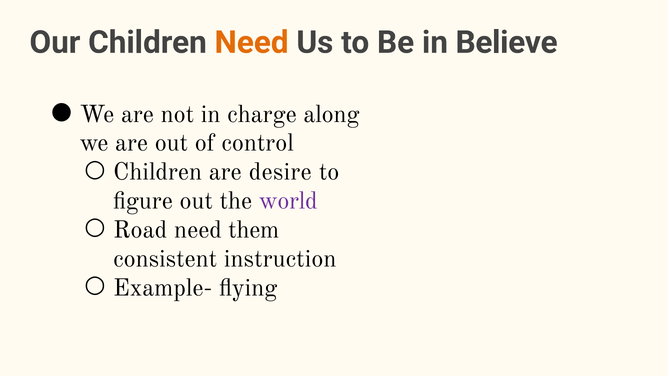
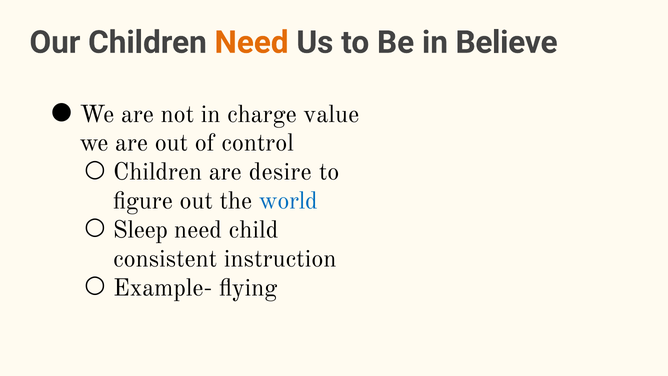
along: along -> value (331, 114)
world colour: purple -> blue (288, 201)
Road: Road -> Sleep (140, 230)
them: them -> child (254, 230)
